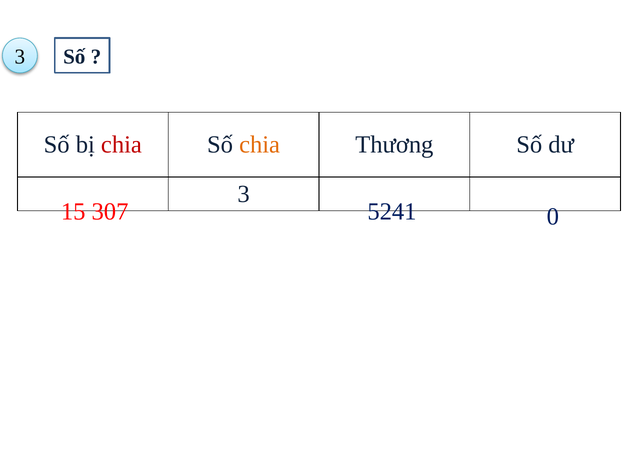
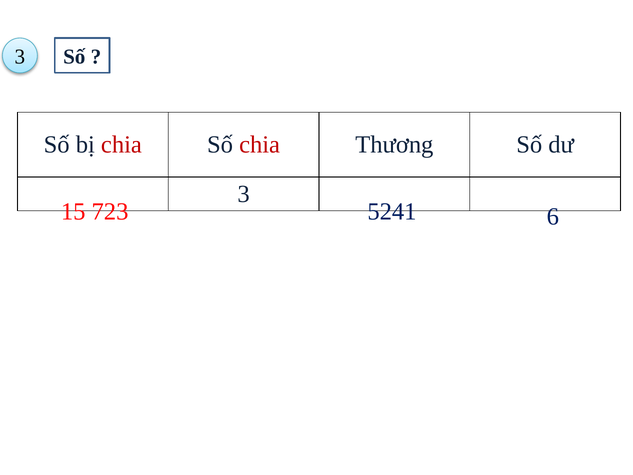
chia colour: orange -> red (260, 145)
307: 307 -> 723 (110, 211)
0: 0 -> 6 (553, 216)
